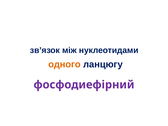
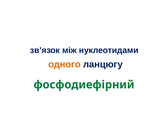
фосфодиефірний colour: purple -> green (84, 85)
